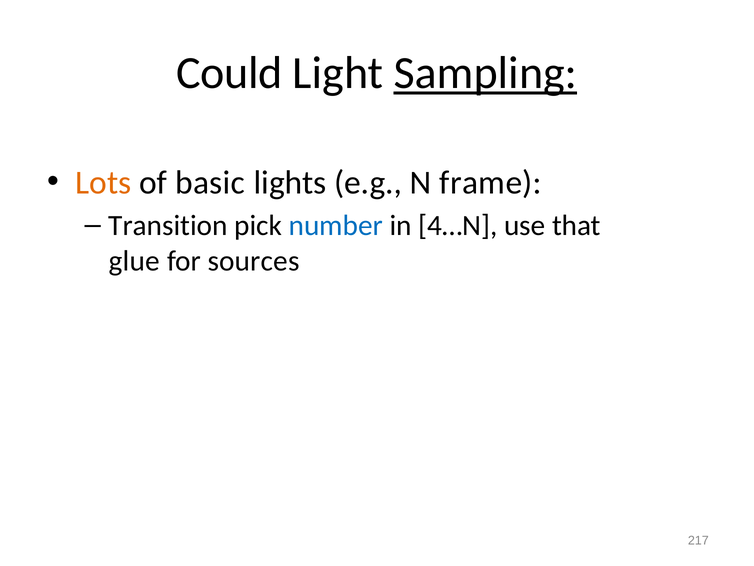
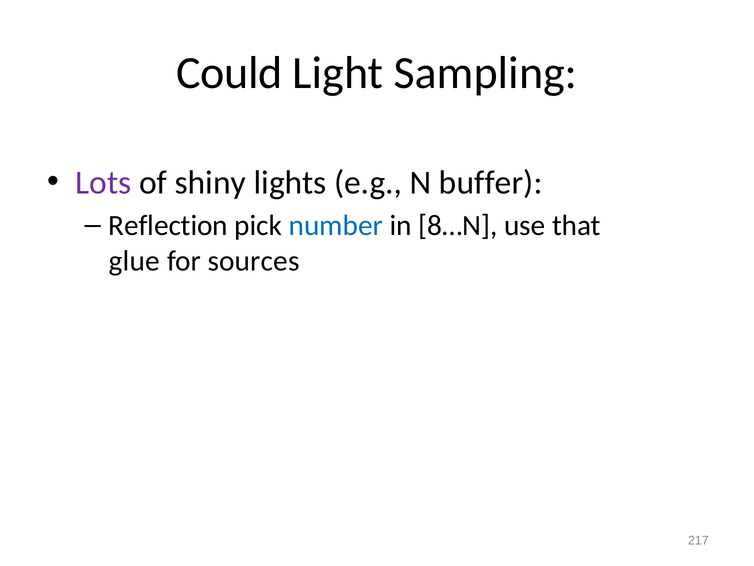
Sampling underline: present -> none (485, 73)
Lots colour: orange -> purple (103, 182)
basic: basic -> shiny (210, 182)
frame: frame -> buffer (491, 182)
Transition: Transition -> Reflection (168, 226)
4…N: 4…N -> 8…N (458, 226)
